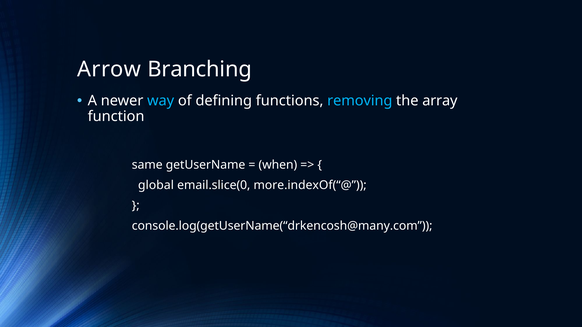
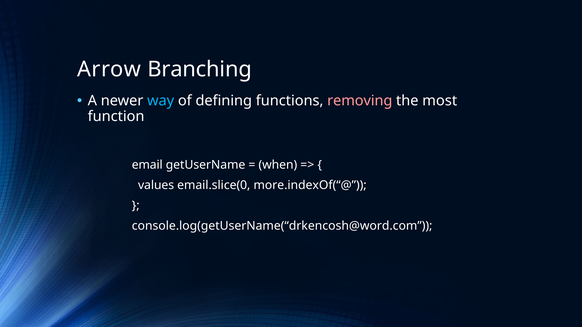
removing colour: light blue -> pink (360, 101)
array: array -> most (440, 101)
same: same -> email (147, 165)
global: global -> values (156, 185)
console.log(getUserName(“drkencosh@many.com: console.log(getUserName(“drkencosh@many.com -> console.log(getUserName(“drkencosh@word.com (282, 226)
